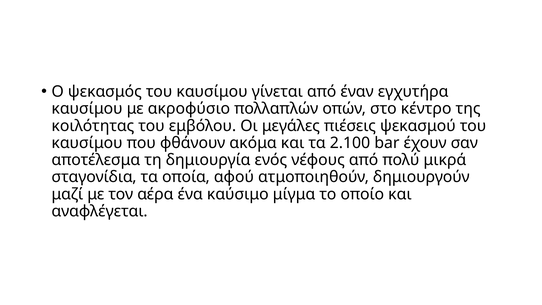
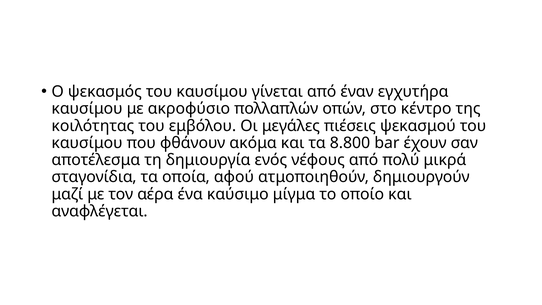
2.100: 2.100 -> 8.800 (350, 143)
